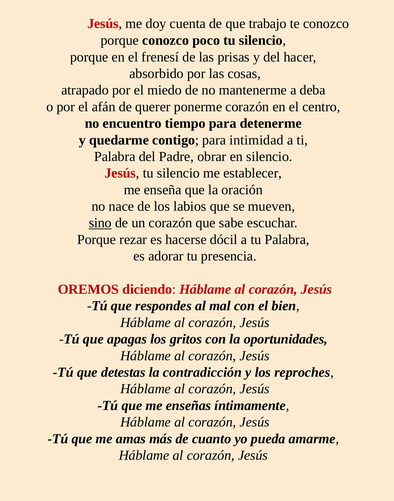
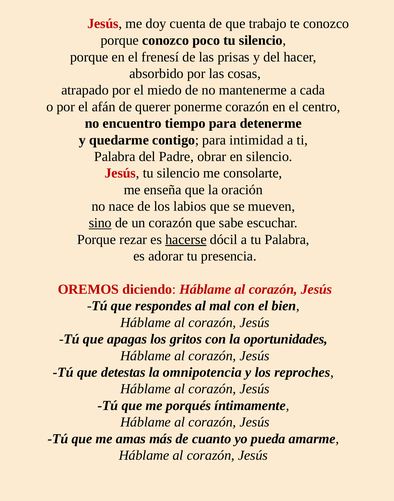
deba: deba -> cada (313, 90)
establecer: establecer -> consolarte (253, 173)
hacerse underline: none -> present (186, 240)
contradicción: contradicción -> omnipotencia (202, 373)
enseñas: enseñas -> porqués (188, 406)
